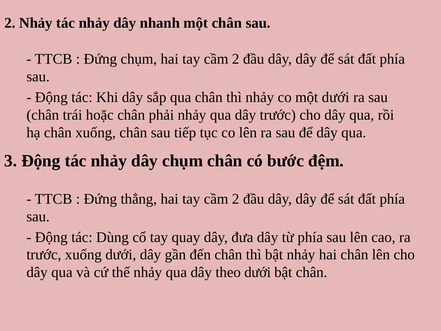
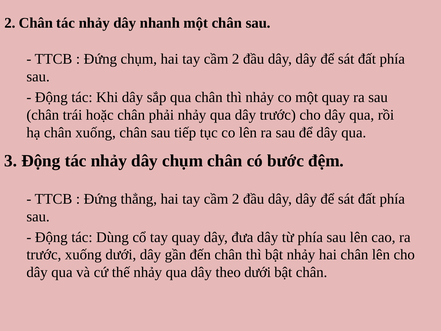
2 Nhảy: Nhảy -> Chân (36, 23)
một dưới: dưới -> quay (336, 97)
